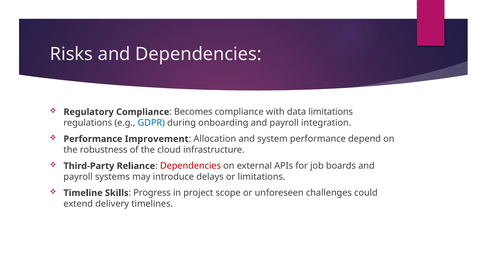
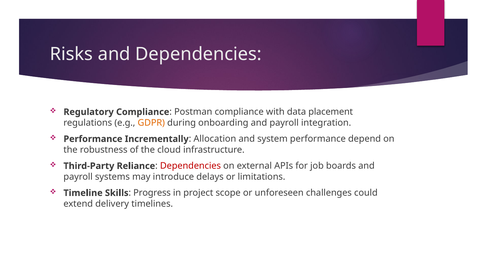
Becomes: Becomes -> Postman (193, 112)
data limitations: limitations -> placement (331, 112)
GDPR colour: blue -> orange (151, 123)
Improvement: Improvement -> Incrementally (157, 139)
